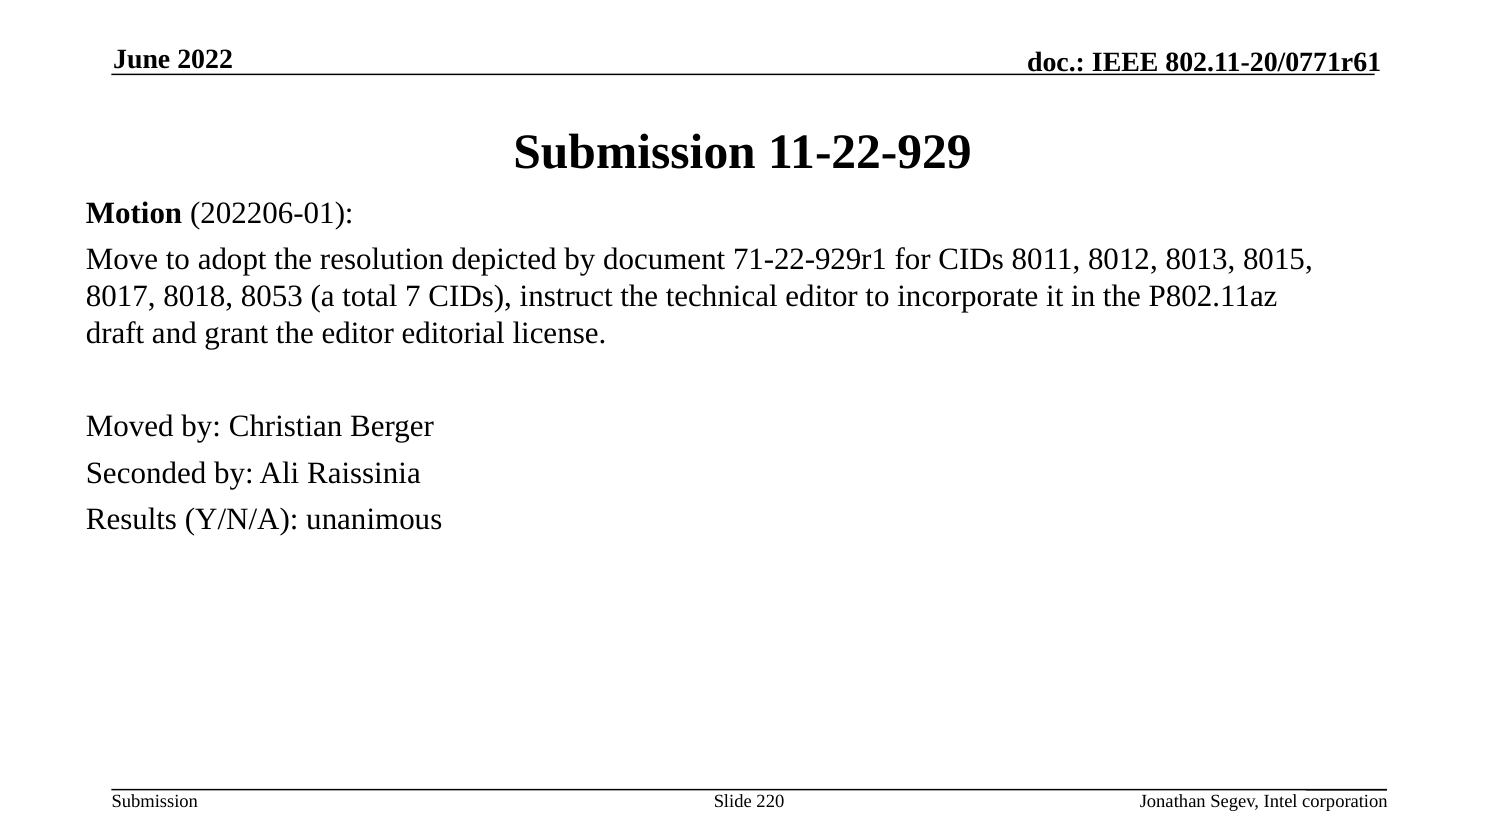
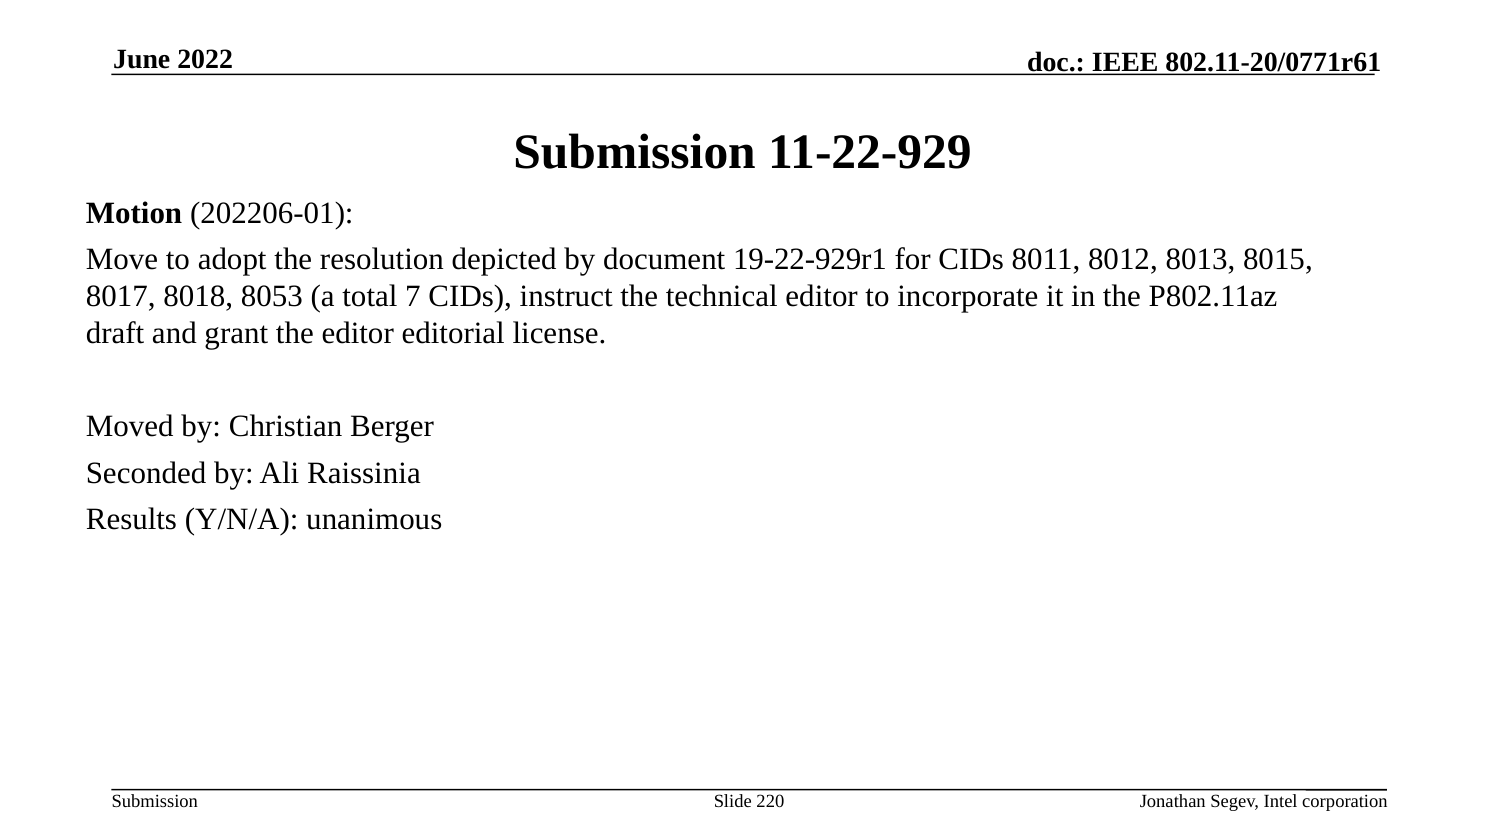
71-22-929r1: 71-22-929r1 -> 19-22-929r1 (810, 259)
